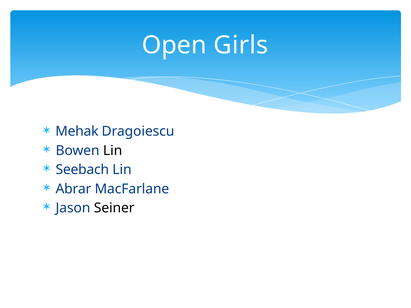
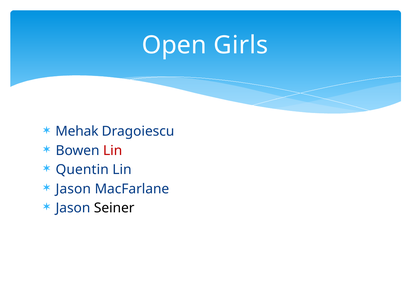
Lin colour: black -> red (113, 151)
Seebach: Seebach -> Quentin (82, 170)
Abrar: Abrar -> Jason (73, 189)
